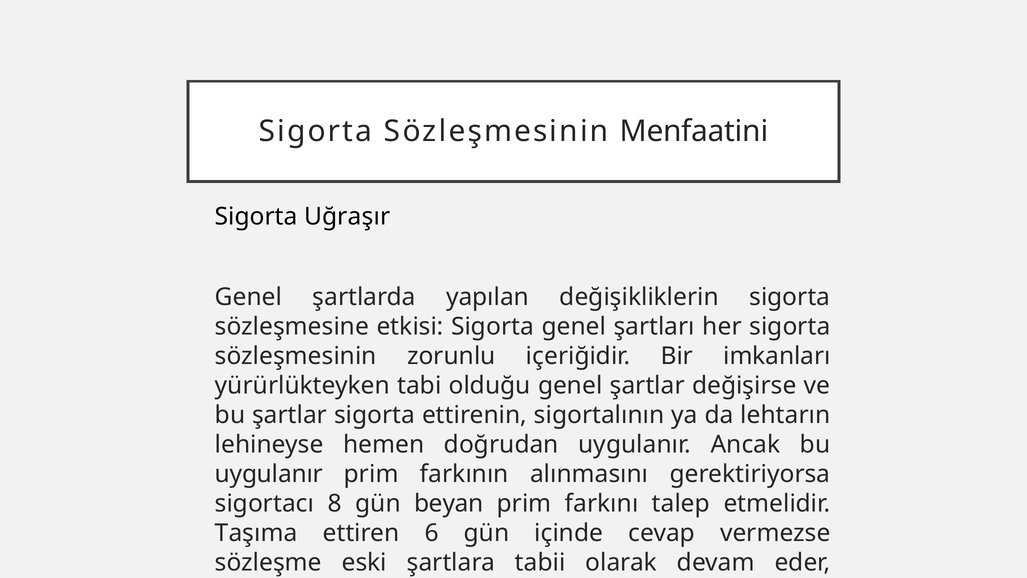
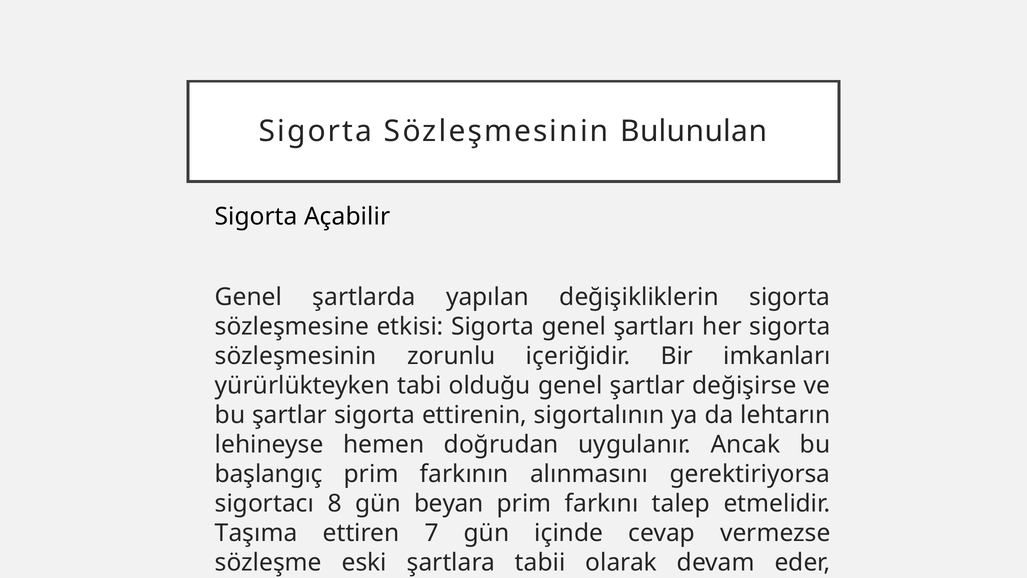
Menfaatini: Menfaatini -> Bulunulan (694, 131)
Uğraşır: Uğraşır -> Açabilir (347, 217)
uygulanır: uygulanır -> başlangıç (269, 474)
6: 6 -> 7 (432, 533)
